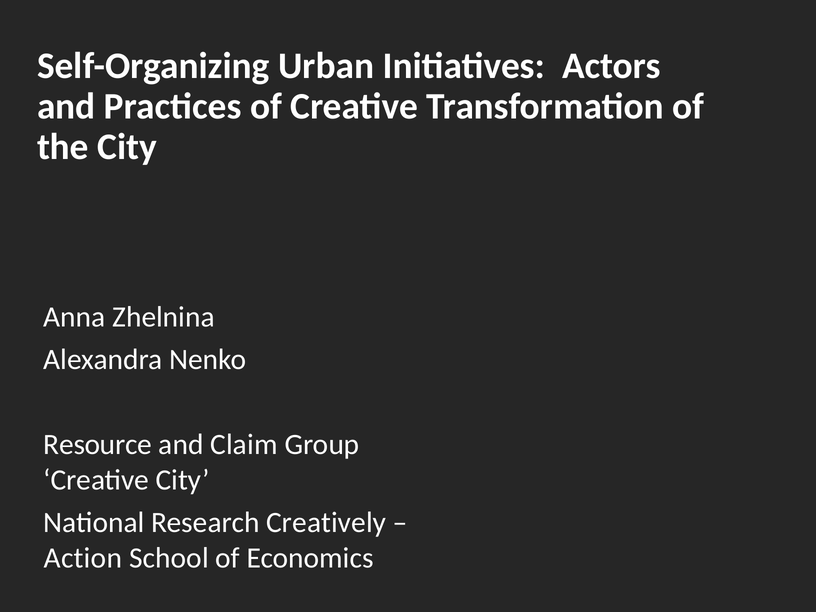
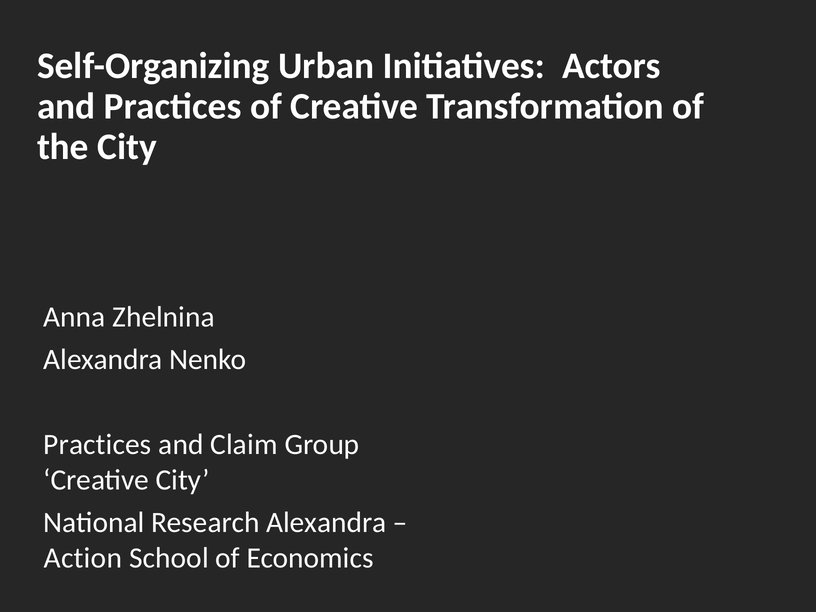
Resource: Resource -> Practices (97, 445)
Research Creatively: Creatively -> Alexandra (326, 523)
